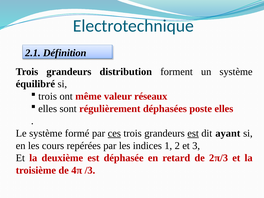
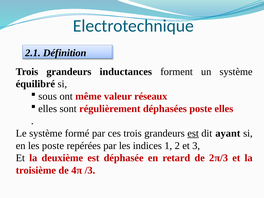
distribution: distribution -> inductances (126, 72)
trois: trois -> sous (48, 96)
ces underline: present -> none (114, 133)
les cours: cours -> poste (53, 146)
